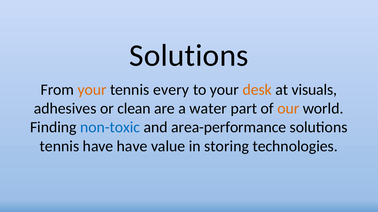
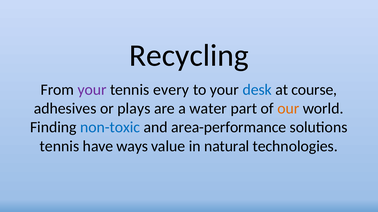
Solutions: Solutions -> Recycling (189, 56)
your colour: orange -> purple (92, 90)
desk colour: orange -> blue (257, 90)
visuals: visuals -> course (314, 90)
clean: clean -> plays (134, 109)
have have: have -> ways (132, 147)
storing: storing -> natural (227, 147)
